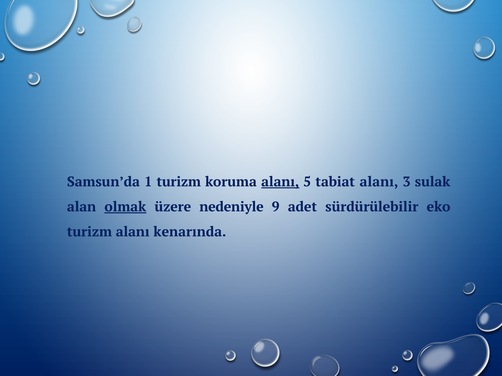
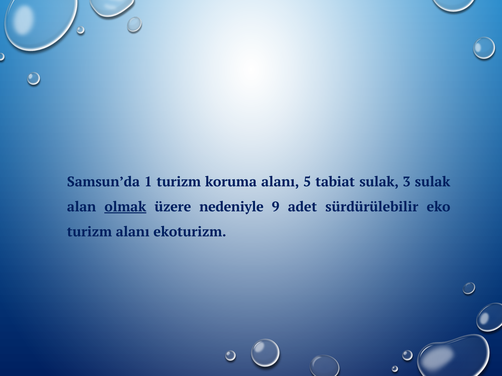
alanı underline: present -> none (280, 182)
tabiat alanı: alanı -> sulak (379, 182)
kenarında: kenarında -> ekoturizm (190, 232)
